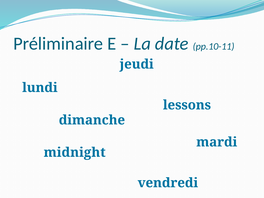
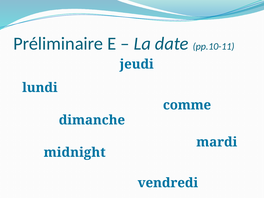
lessons: lessons -> comme (187, 105)
